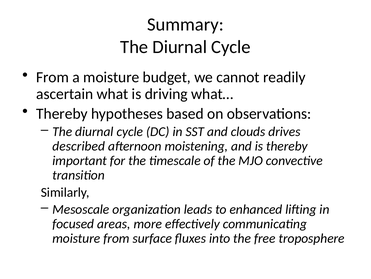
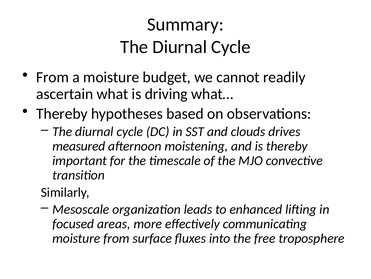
described: described -> measured (79, 146)
